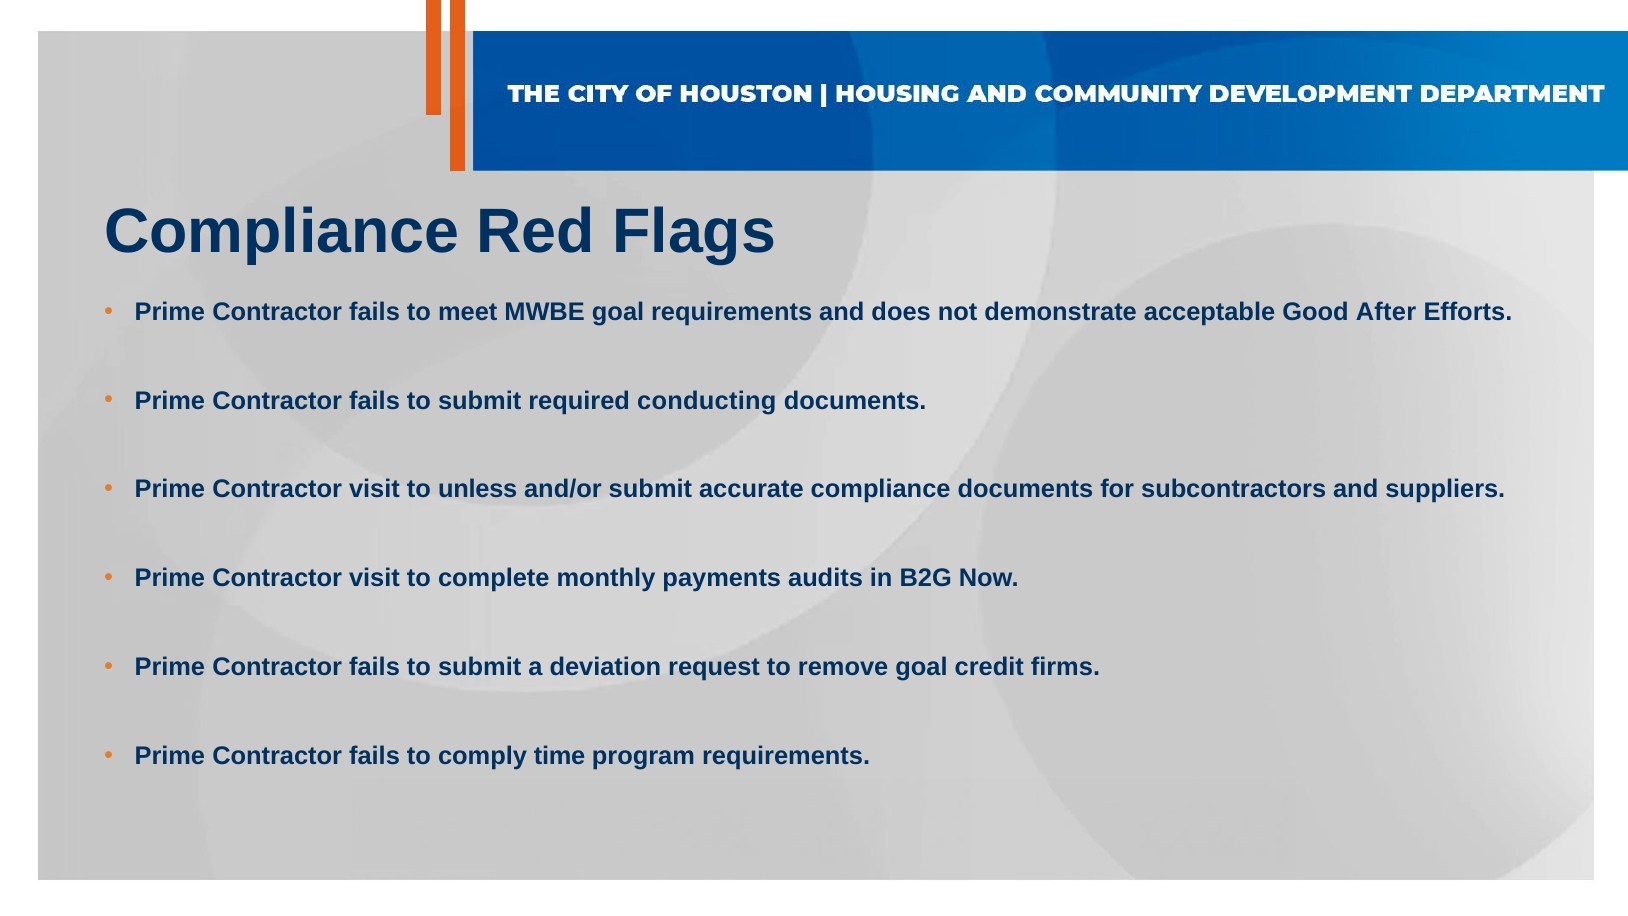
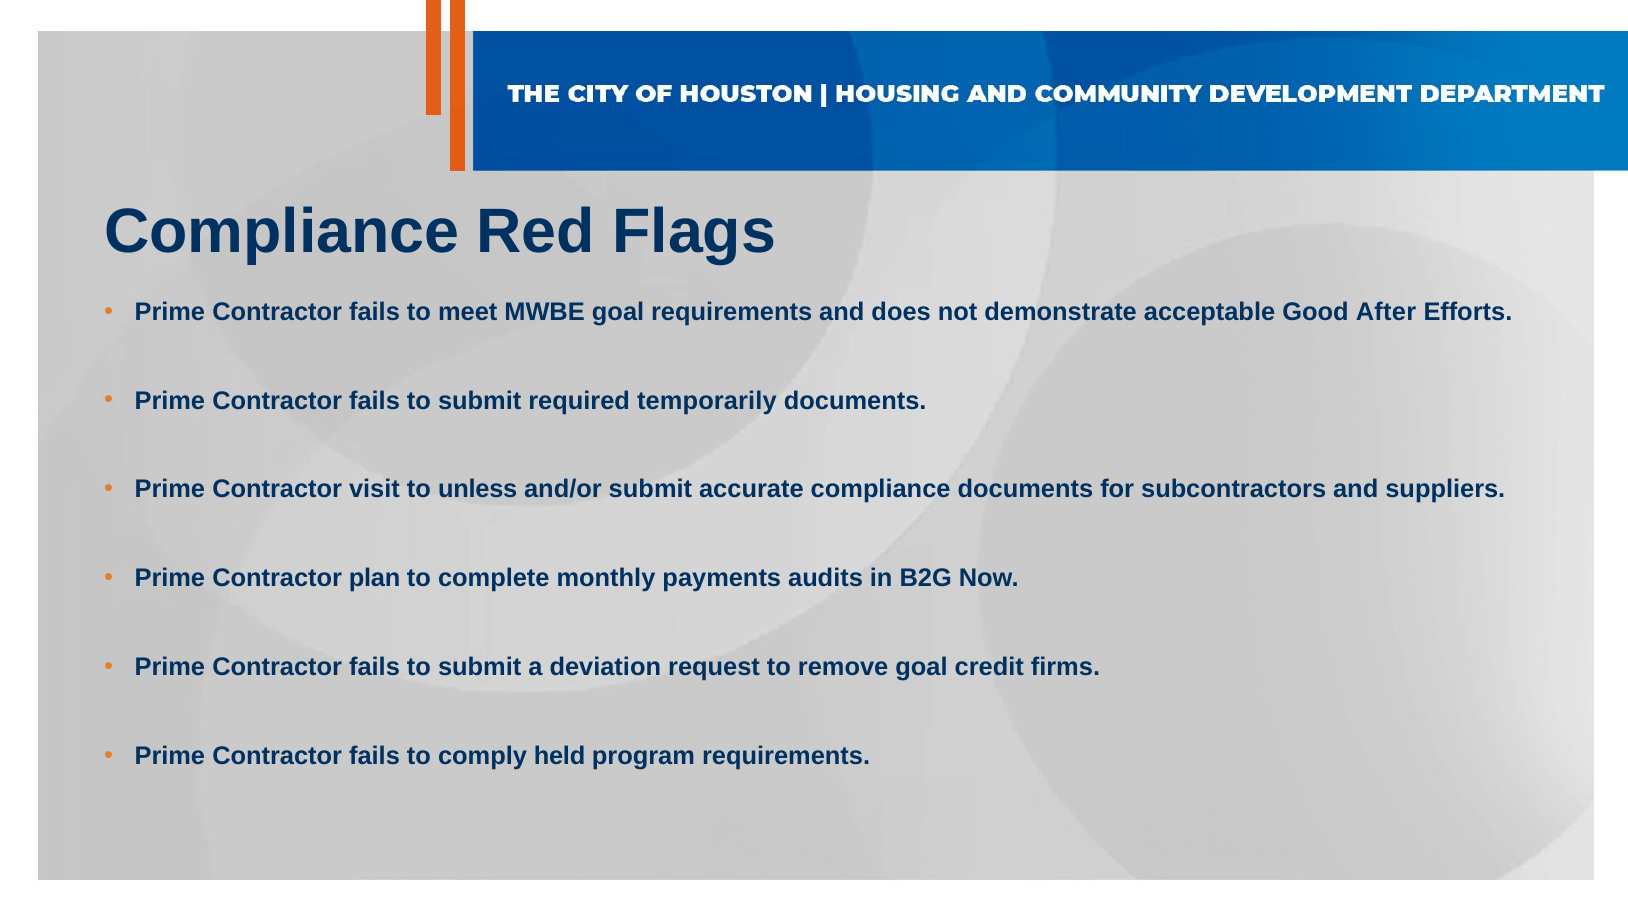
conducting: conducting -> temporarily (707, 401)
visit: visit -> plan (375, 578)
time: time -> held (560, 756)
